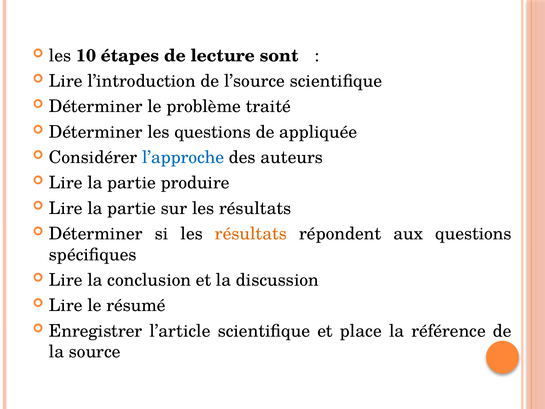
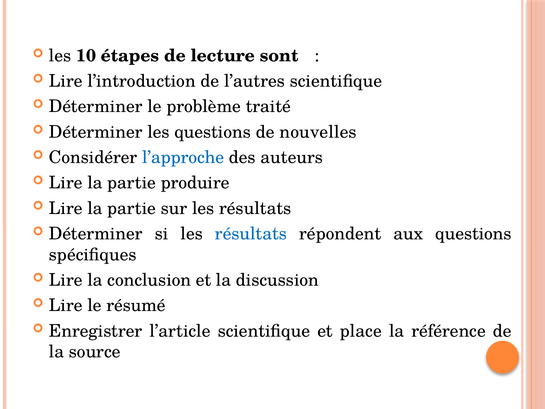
l’source: l’source -> l’autres (254, 81)
appliquée: appliquée -> nouvelles (318, 132)
résultats colour: orange -> blue (251, 234)
